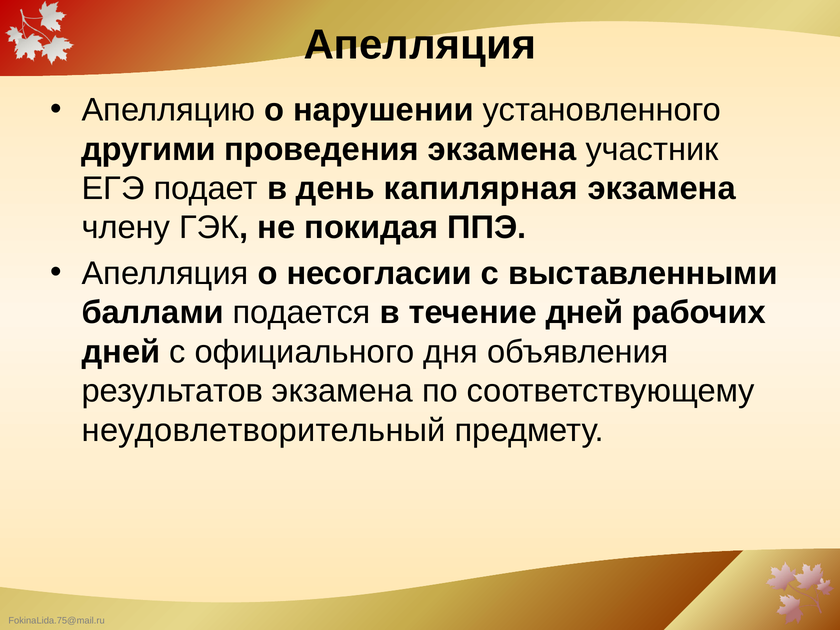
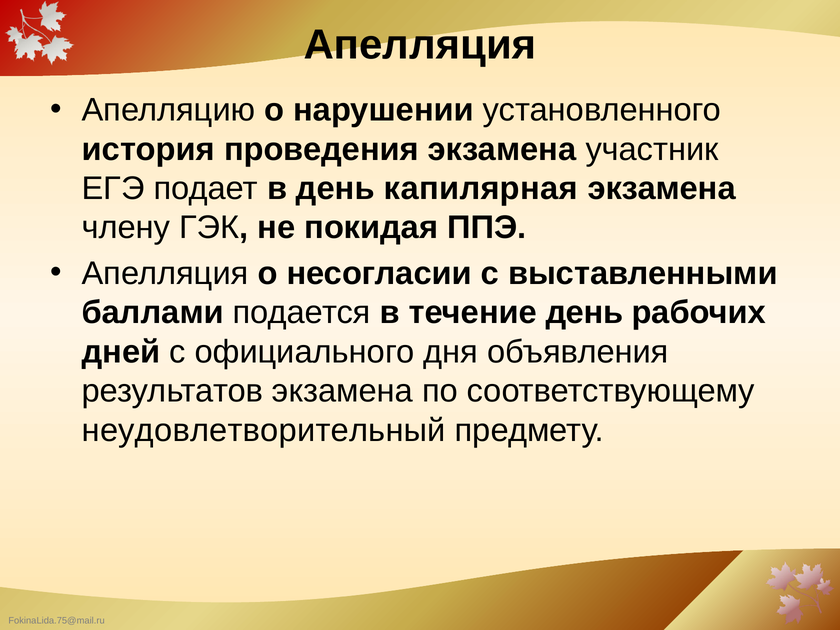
другими: другими -> история (148, 149)
течение дней: дней -> день (584, 313)
